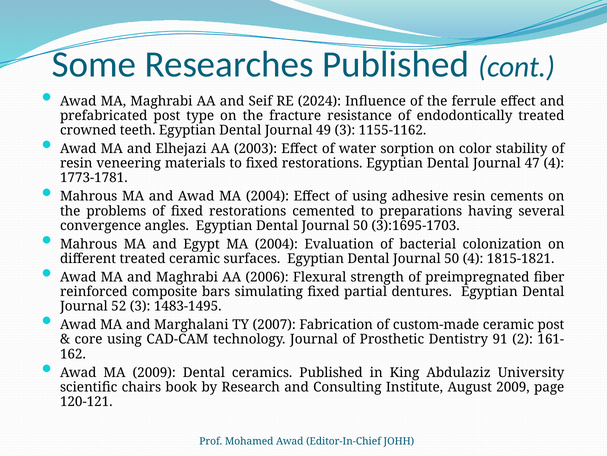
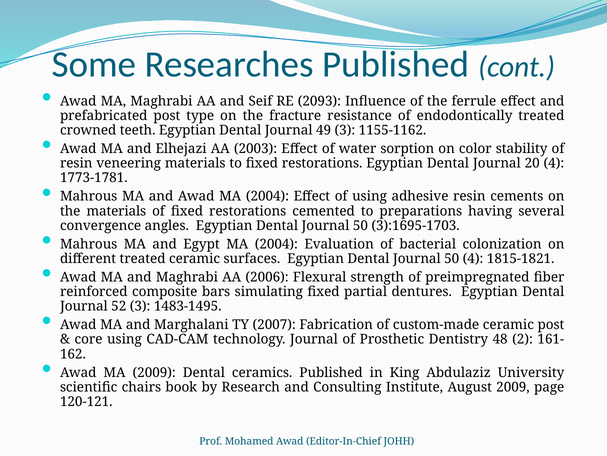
2024: 2024 -> 2093 (319, 101)
47: 47 -> 20 (532, 163)
the problems: problems -> materials (116, 211)
91: 91 -> 48 (500, 339)
